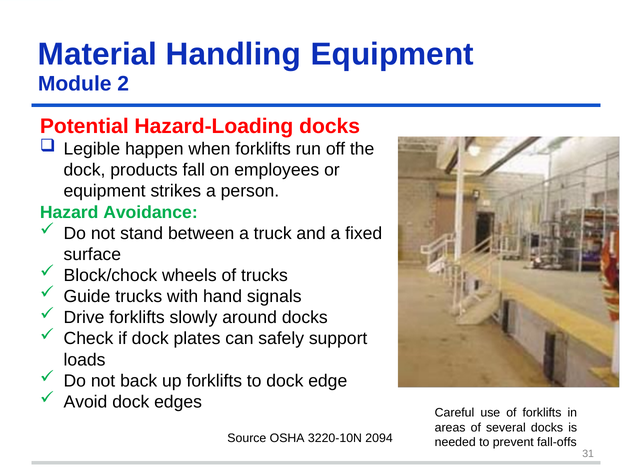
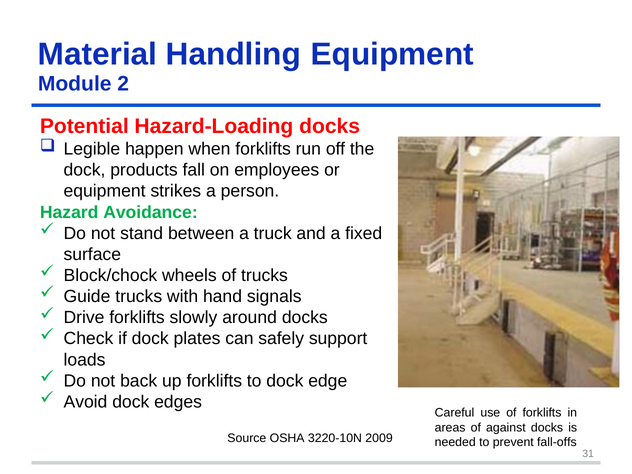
several: several -> against (506, 427)
2094: 2094 -> 2009 (379, 438)
